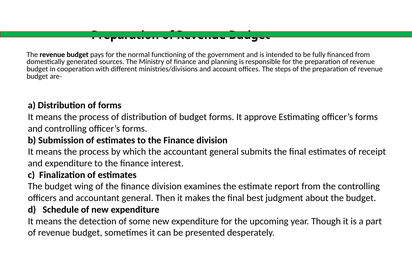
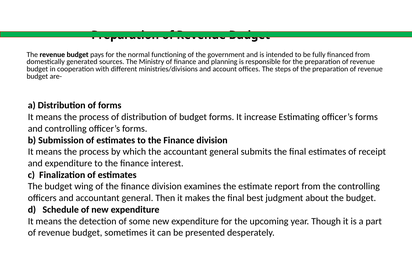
approve: approve -> increase (260, 117)
